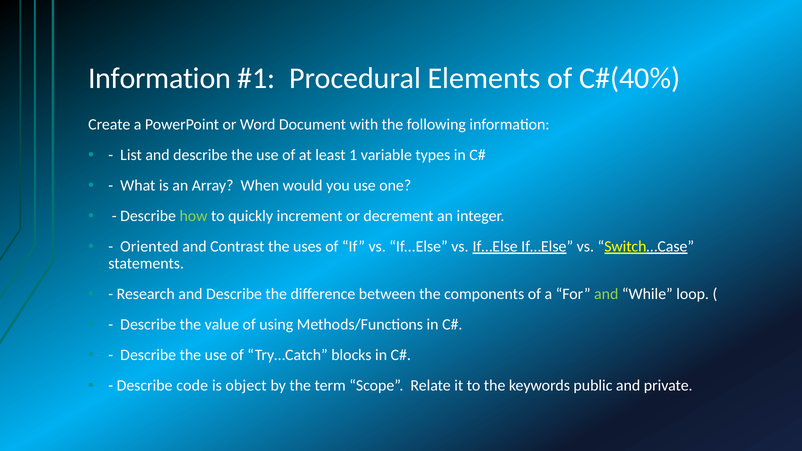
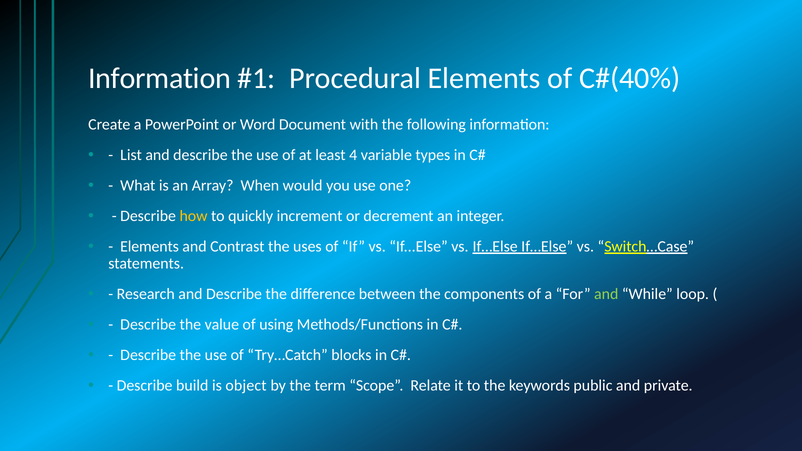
1: 1 -> 4 (353, 155)
how colour: light green -> yellow (194, 216)
Oriented: Oriented -> Elements (150, 247)
code: code -> build (192, 386)
